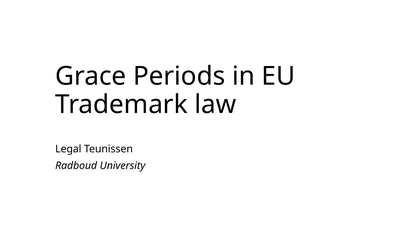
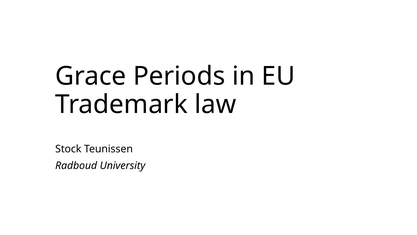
Legal: Legal -> Stock (68, 149)
